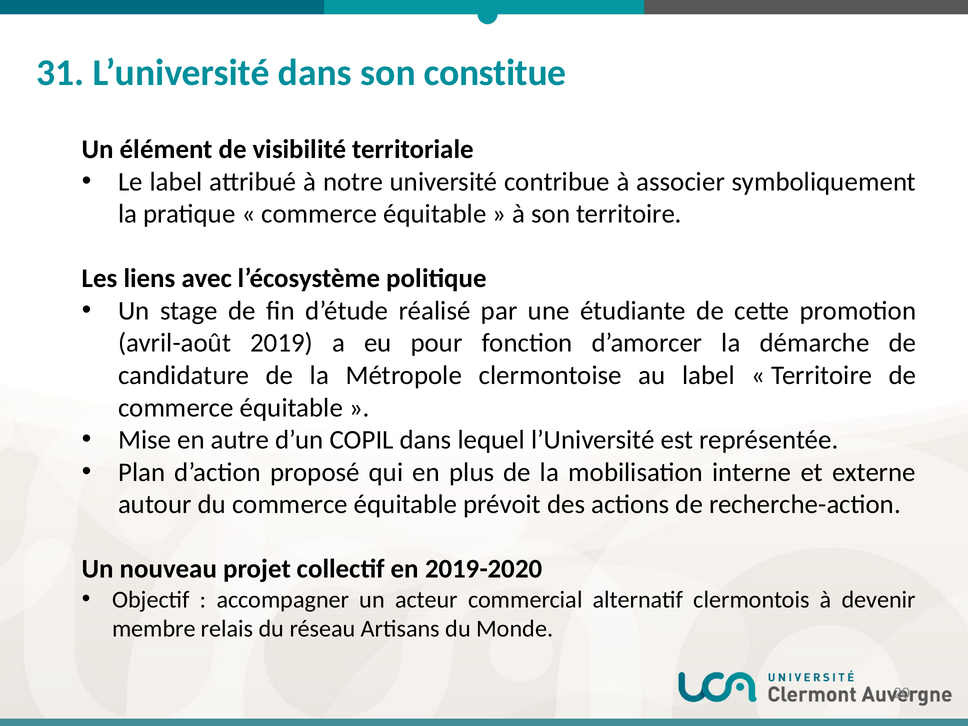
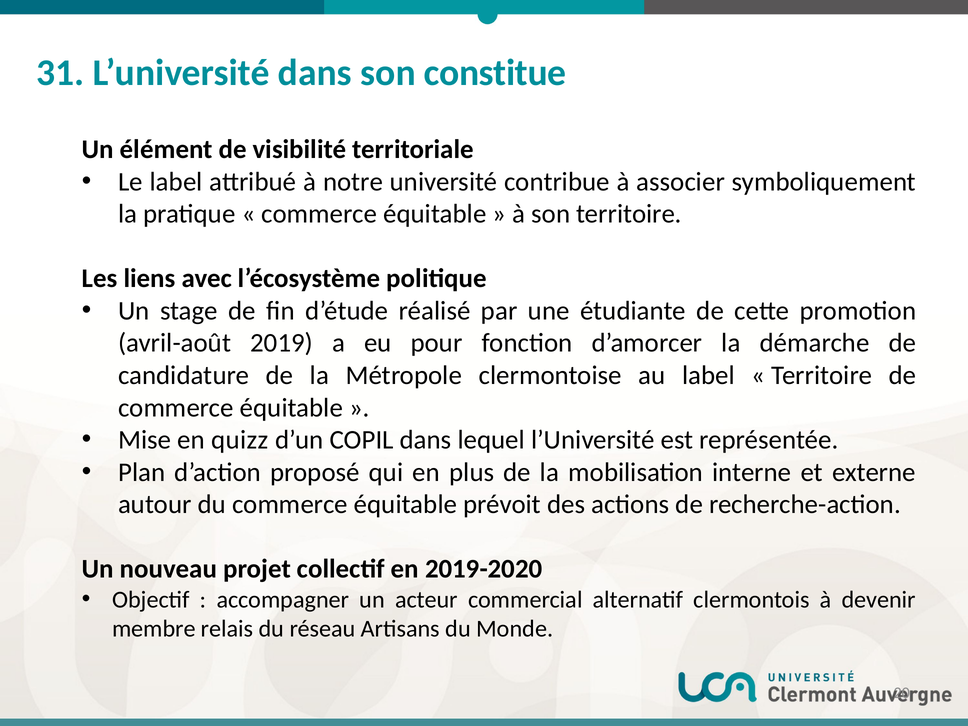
autre: autre -> quizz (240, 440)
